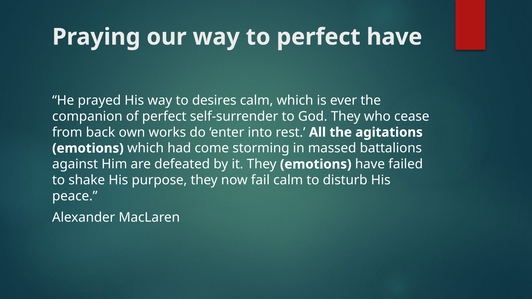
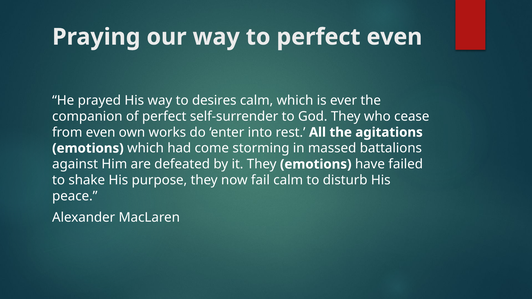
perfect have: have -> even (394, 37)
from back: back -> even (101, 132)
